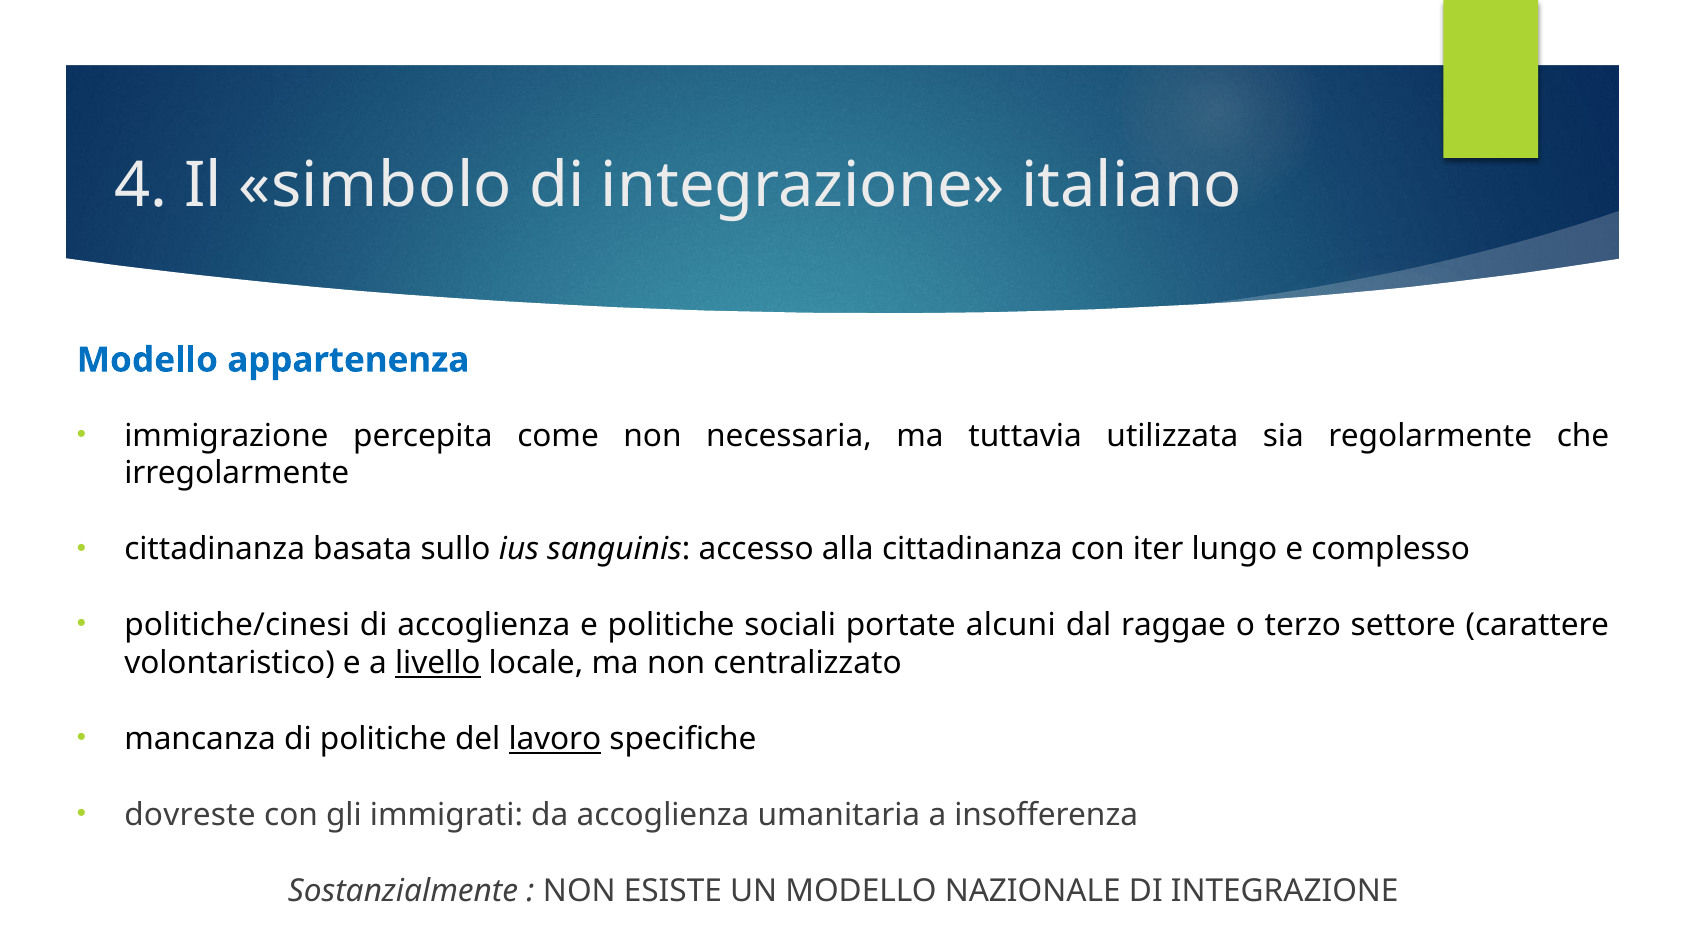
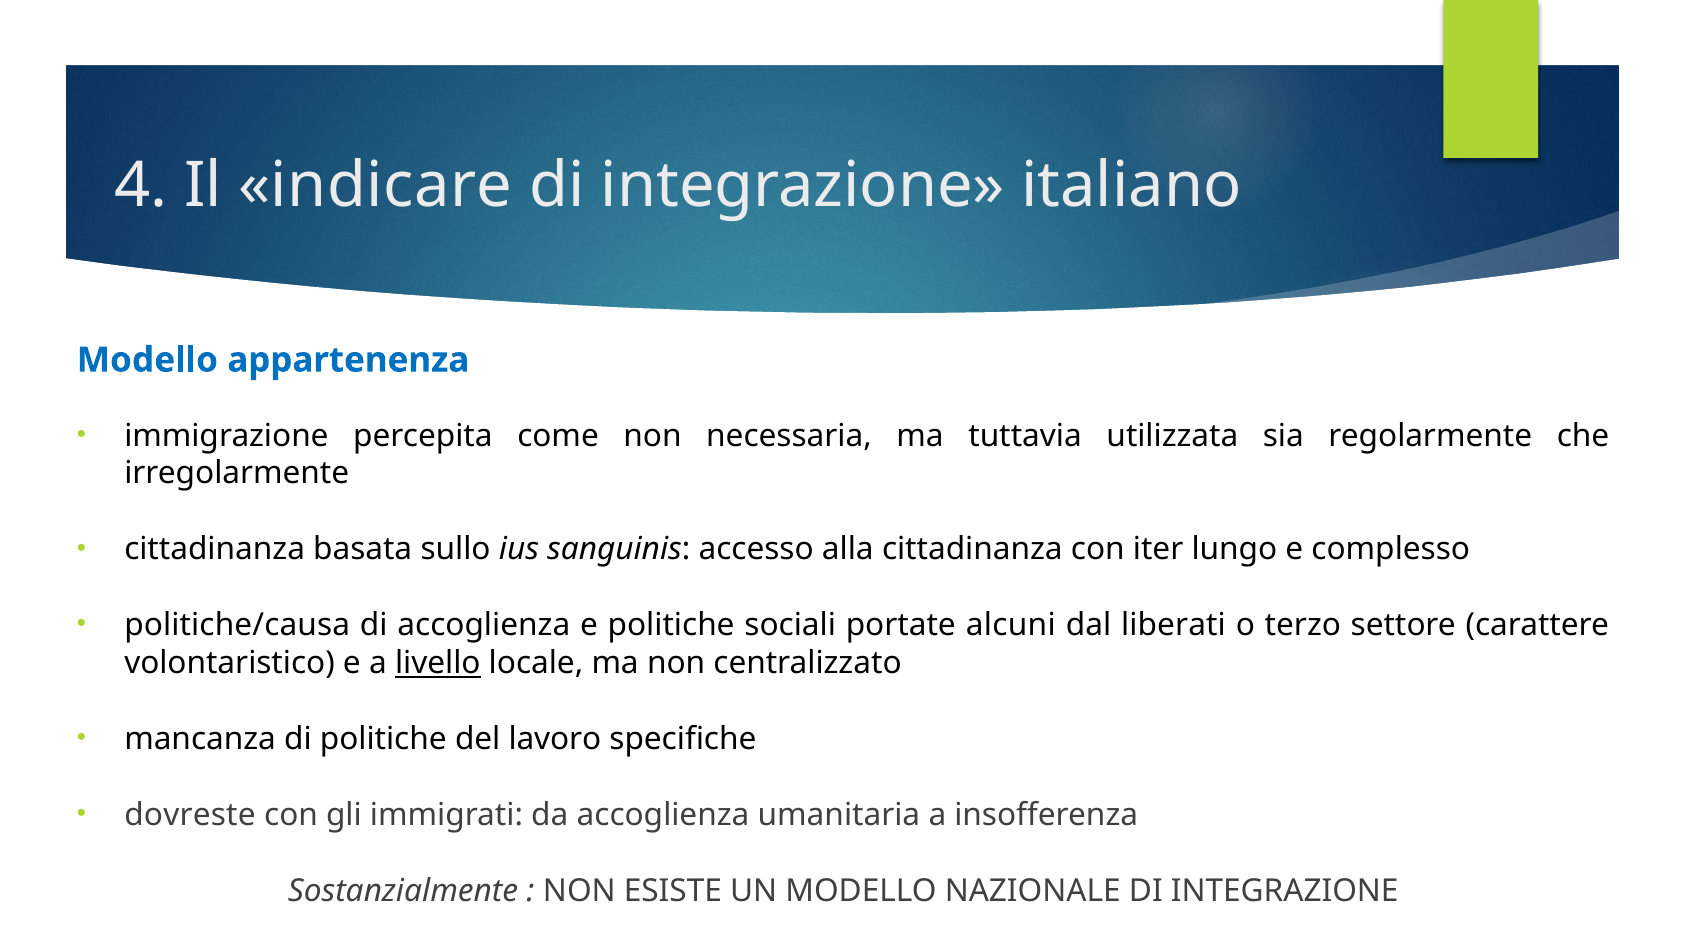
simbolo: simbolo -> indicare (375, 186)
politiche/cinesi: politiche/cinesi -> politiche/causa (237, 625)
raggae: raggae -> liberati (1173, 625)
lavoro underline: present -> none (555, 739)
